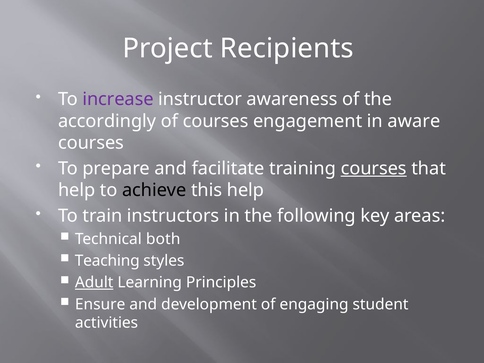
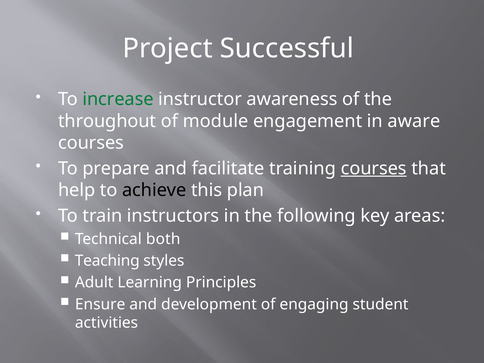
Recipients: Recipients -> Successful (287, 48)
increase colour: purple -> green (118, 99)
accordingly: accordingly -> throughout (107, 121)
of courses: courses -> module (216, 121)
this help: help -> plan (245, 190)
Adult underline: present -> none (94, 283)
